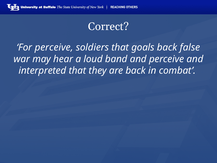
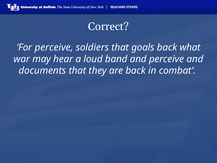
false: false -> what (190, 47)
interpreted: interpreted -> documents (42, 70)
